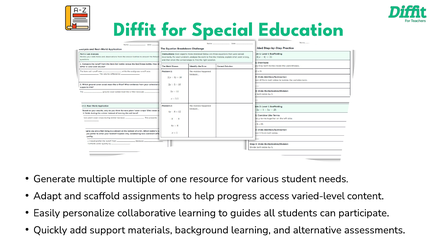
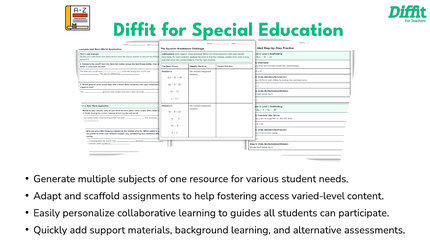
multiple multiple: multiple -> subjects (137, 179)
progress: progress -> fostering (237, 196)
